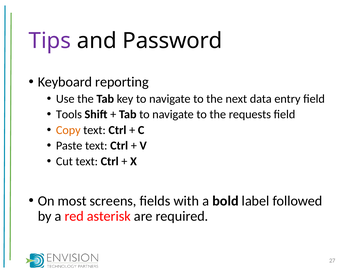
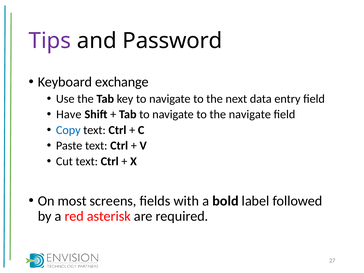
reporting: reporting -> exchange (122, 82)
Tools: Tools -> Have (69, 114)
the requests: requests -> navigate (250, 114)
Copy colour: orange -> blue (68, 130)
